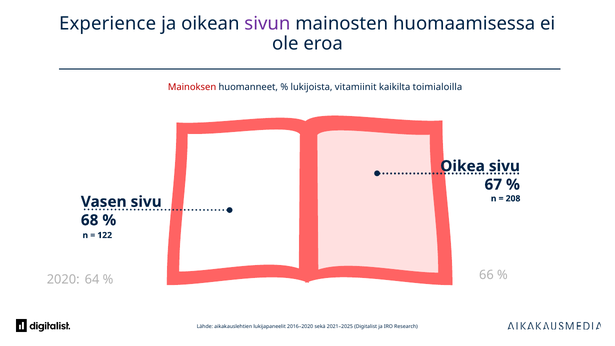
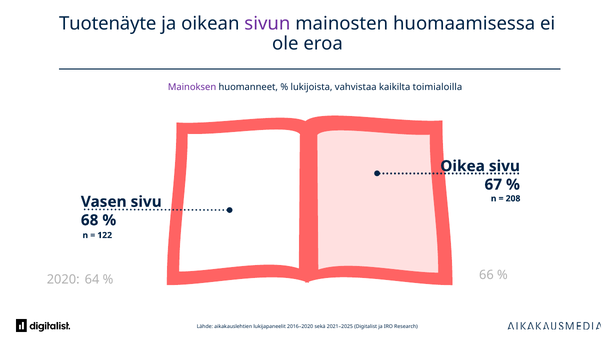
Experience: Experience -> Tuotenäyte (108, 24)
Mainoksen colour: red -> purple (192, 87)
vitamiinit: vitamiinit -> vahvistaa (356, 87)
